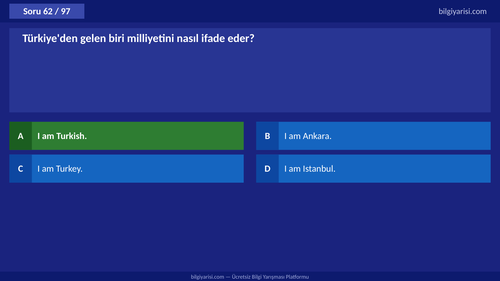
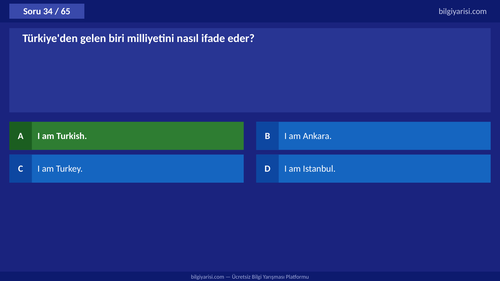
62: 62 -> 34 (48, 11)
97: 97 -> 65 (66, 11)
